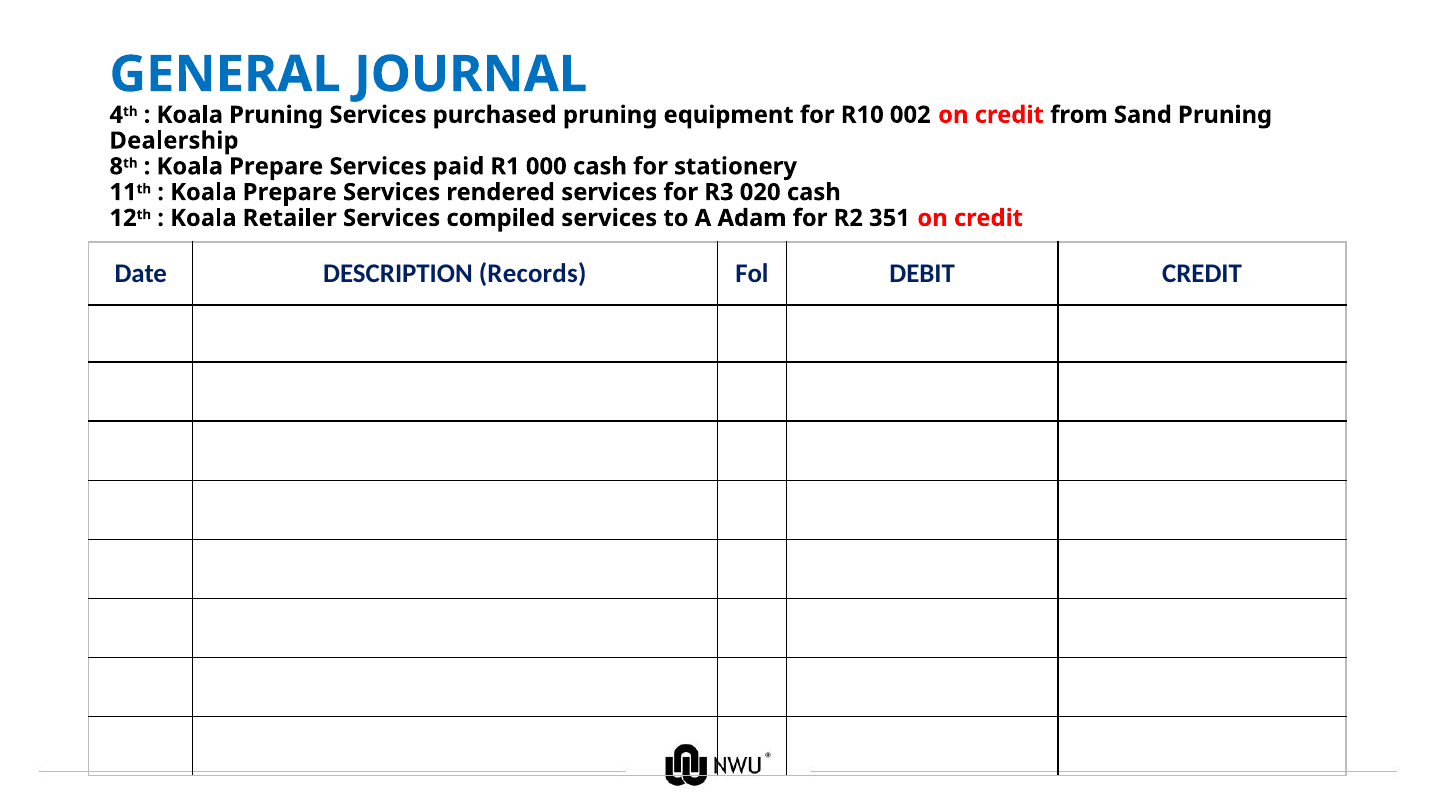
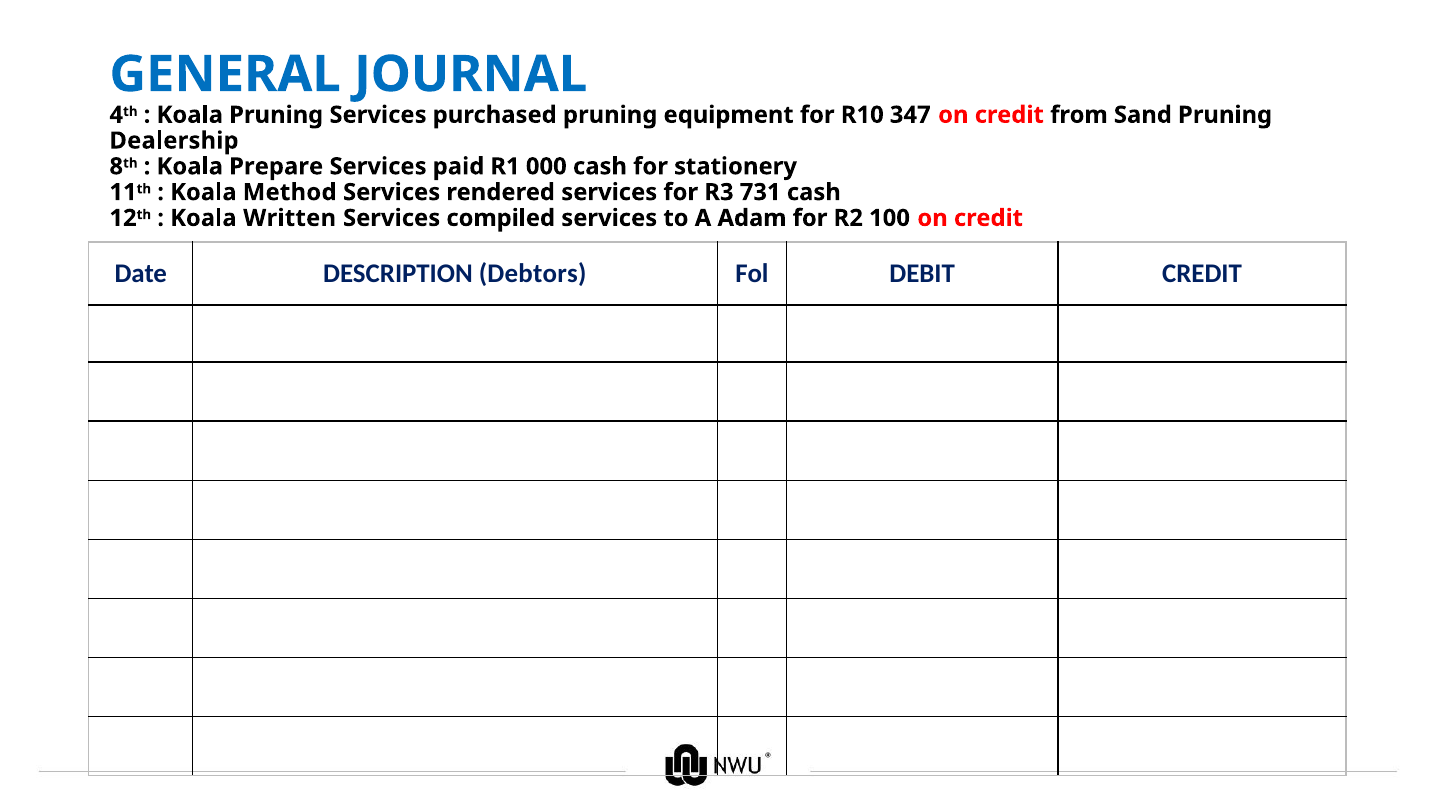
002: 002 -> 347 (910, 115)
Prepare: Prepare -> Method (290, 192)
020: 020 -> 731 (760, 192)
Retailer: Retailer -> Written (290, 218)
351: 351 -> 100 (889, 218)
Records: Records -> Debtors (533, 274)
